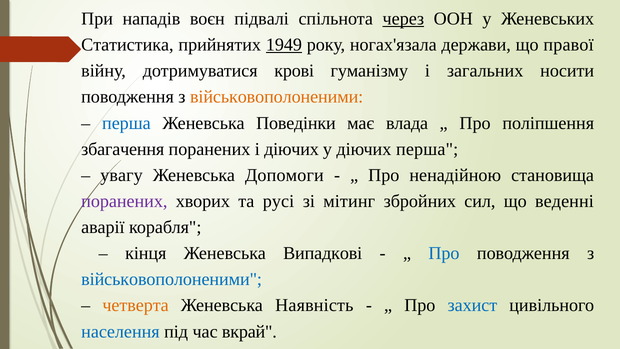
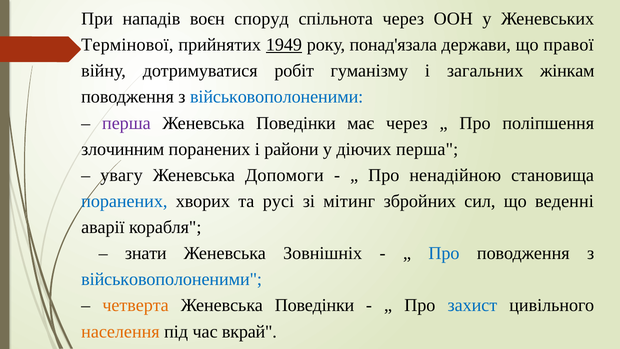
підвалі: підвалі -> споруд (262, 19)
через underline: present -> none (403, 19)
Статистика: Статистика -> Термінової (127, 45)
ногах'язала: ногах'язала -> понад'язала (393, 45)
крові: крові -> робіт (294, 71)
носити: носити -> жінкам (567, 71)
військовополоненими colour: orange -> blue (277, 97)
перша colour: blue -> purple (126, 123)
має влада: влада -> через (407, 123)
збагачення: збагачення -> злочинним (123, 149)
і діючих: діючих -> райони (291, 149)
поранених colour: purple -> blue (124, 201)
кінця: кінця -> знати (146, 253)
Випадкові: Випадкові -> Зовнішніх (323, 253)
Наявність: Наявність -> Поведінки (315, 305)
населення colour: blue -> orange (120, 331)
